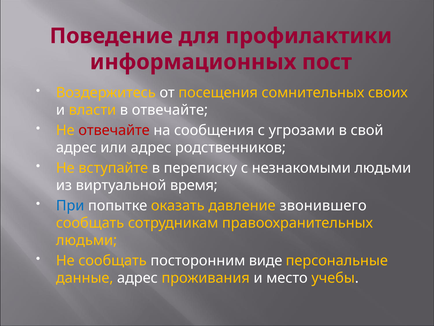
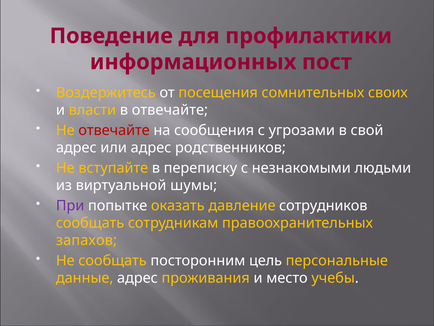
время: время -> шумы (194, 185)
При colour: blue -> purple (70, 205)
звонившего: звонившего -> сотрудников (323, 205)
людьми: людьми -> запахов (86, 240)
виде: виде -> цель (266, 260)
